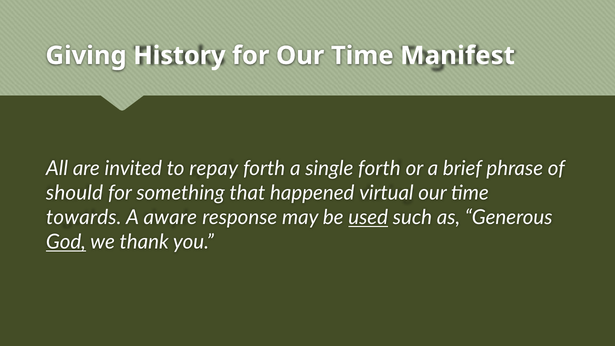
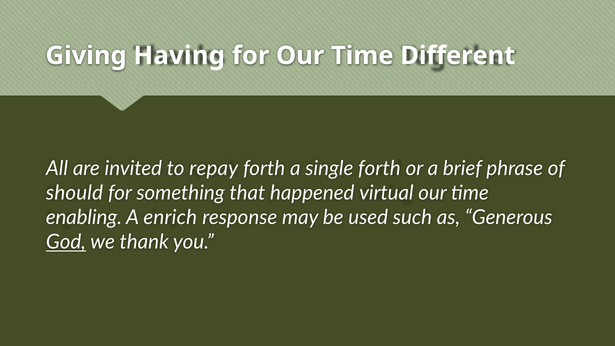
History: History -> Having (179, 56)
Manifest: Manifest -> Different (458, 56)
towards: towards -> enabling (84, 218)
aware: aware -> enrich (170, 218)
used underline: present -> none (368, 218)
